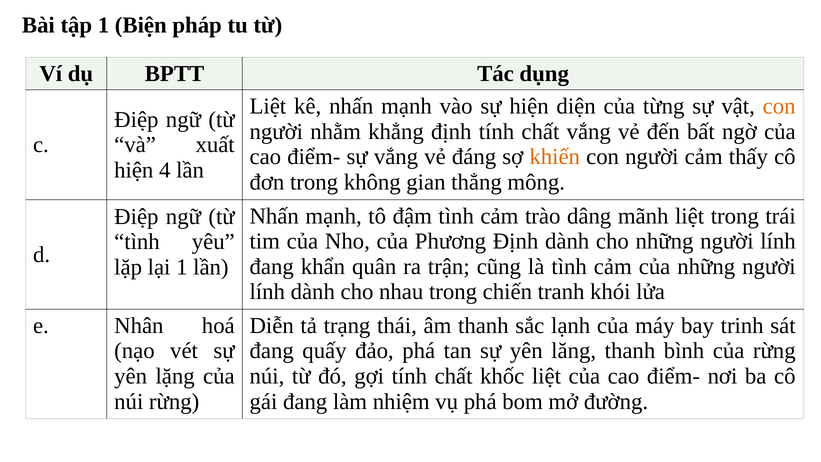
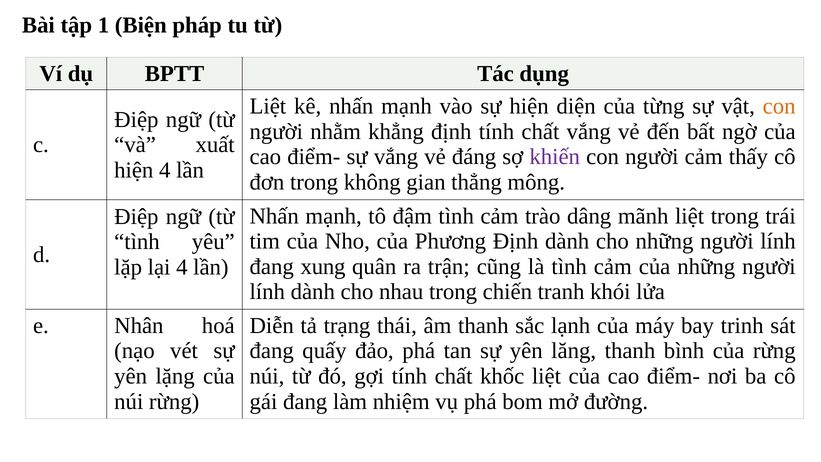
khiến colour: orange -> purple (555, 157)
khẩn: khẩn -> xung (323, 266)
lại 1: 1 -> 4 (182, 267)
